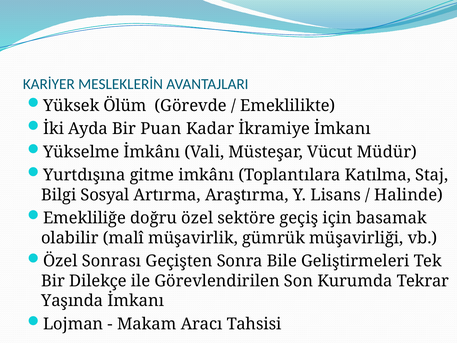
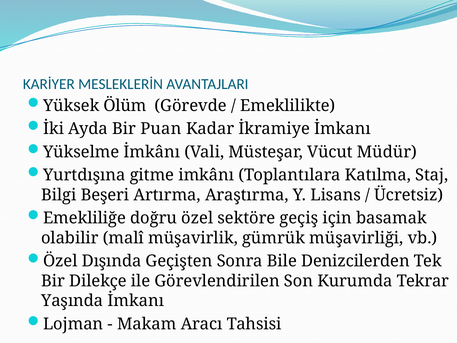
Sosyal: Sosyal -> Beşeri (105, 195)
Halinde: Halinde -> Ücretsiz (409, 195)
Sonrası: Sonrası -> Dışında (112, 261)
Geliştirmeleri: Geliştirmeleri -> Denizcilerden (355, 261)
